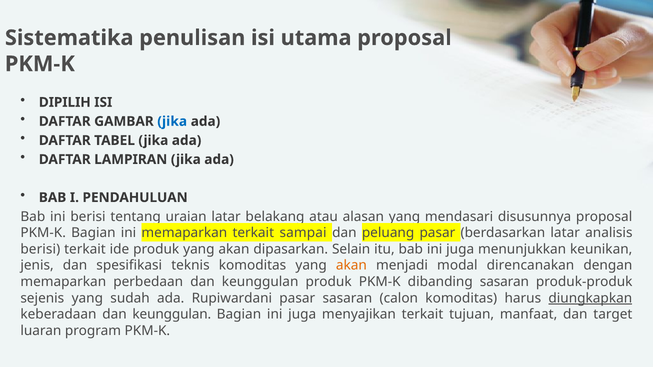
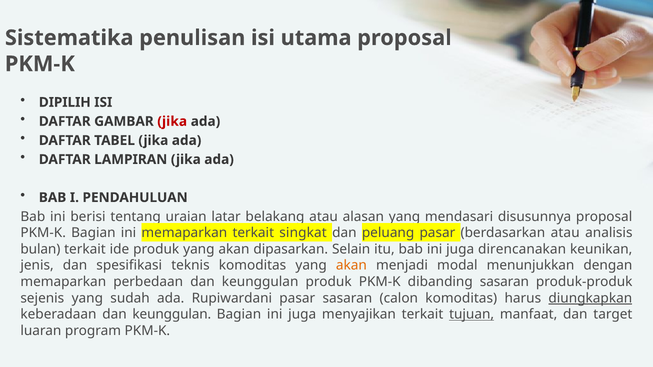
jika colour: blue -> red (172, 121)
sampai: sampai -> singkat (303, 233)
berdasarkan latar: latar -> atau (565, 233)
berisi: berisi -> bulan (40, 249)
menunjukkan: menunjukkan -> direncanakan (522, 249)
direncanakan: direncanakan -> menunjukkan (531, 266)
tujuan underline: none -> present (472, 315)
